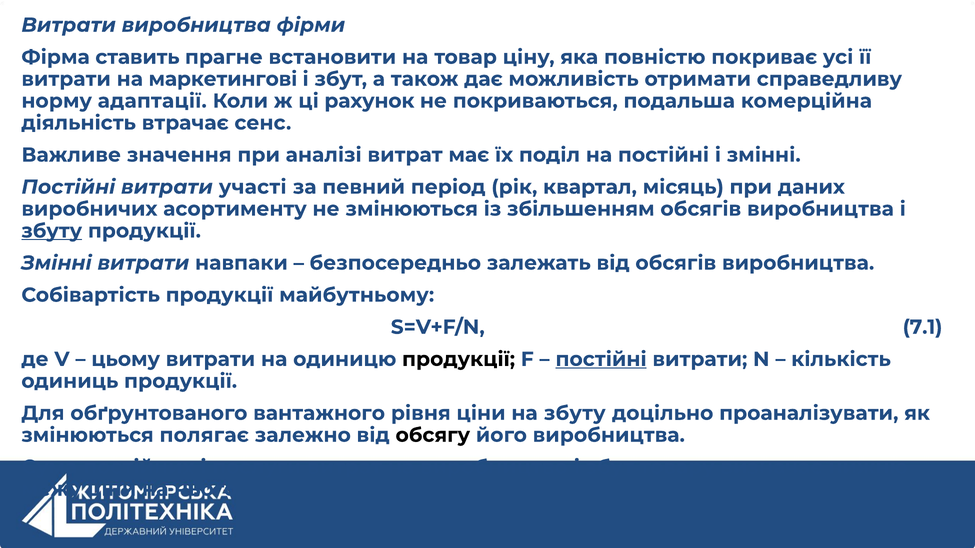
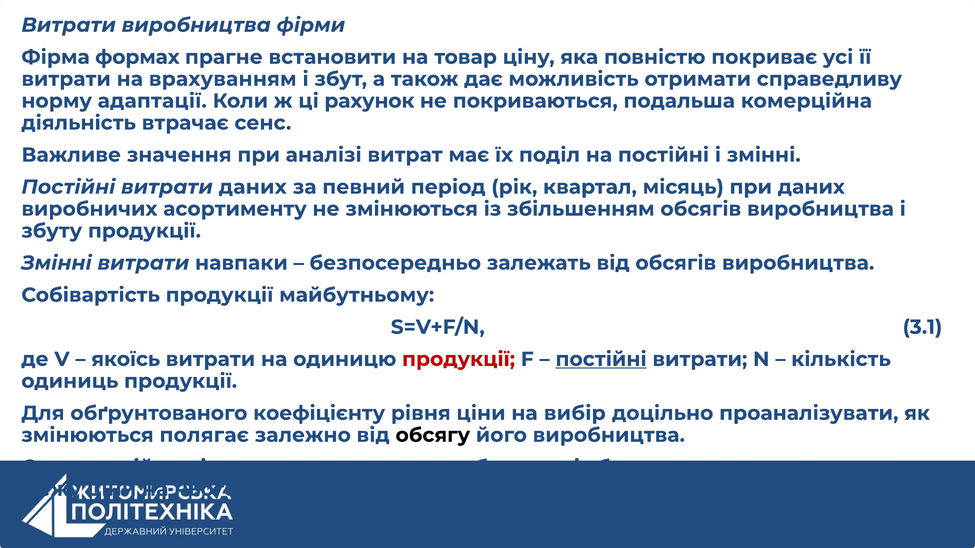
ставить: ставить -> формах (137, 57)
маркетингові: маркетингові -> врахуванням (223, 79)
витрати участі: участі -> даних (253, 187)
збуту underline: present -> none (52, 231)
7.1: 7.1 -> 3.1 (922, 327)
цьому: цьому -> якоїсь (126, 359)
продукції colour: black -> red (459, 359)
вантажного: вантажного -> коефіцієнту (319, 413)
на збуту: збуту -> вибір (575, 413)
